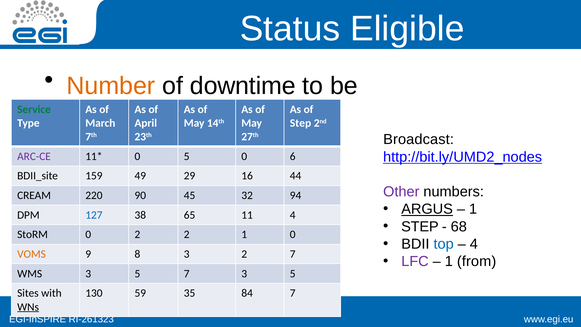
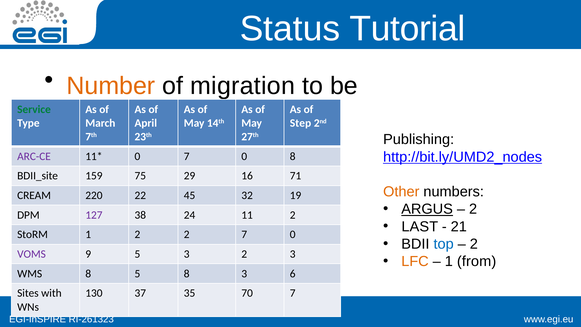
Eligible: Eligible -> Tutorial (407, 29)
downtime: downtime -> migration (243, 86)
Broadcast: Broadcast -> Publishing (419, 139)
0 5: 5 -> 7 (187, 156)
0 6: 6 -> 8 (293, 156)
49: 49 -> 75 (140, 176)
44: 44 -> 71 (296, 176)
Other colour: purple -> orange (401, 192)
90: 90 -> 22 (140, 195)
94: 94 -> 19 (296, 195)
1: 1 -> 2 (473, 209)
127 colour: blue -> purple (94, 215)
65: 65 -> 24 (190, 215)
11 4: 4 -> 2 (293, 215)
STEP: STEP -> LAST (420, 227)
68: 68 -> 21 (459, 227)
StoRM 0: 0 -> 1 (88, 234)
2 1: 1 -> 7 (244, 234)
4: 4 -> 2 (474, 244)
VOMS colour: orange -> purple (32, 254)
9 8: 8 -> 5 (137, 254)
2 7: 7 -> 3 (293, 254)
LFC colour: purple -> orange (415, 261)
WMS 3: 3 -> 8 (88, 274)
5 7: 7 -> 8 (187, 274)
5: 5 -> 6 (293, 274)
59: 59 -> 37 (140, 293)
84: 84 -> 70 (247, 293)
WNs underline: present -> none (28, 307)
